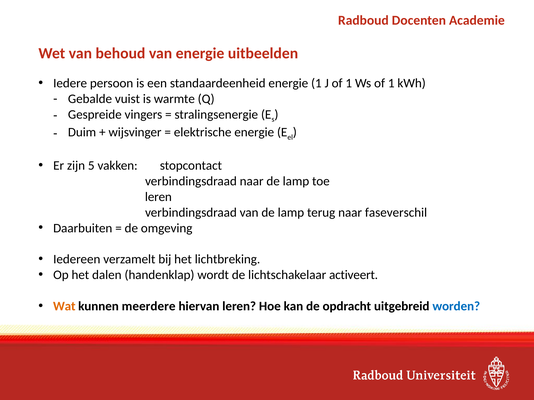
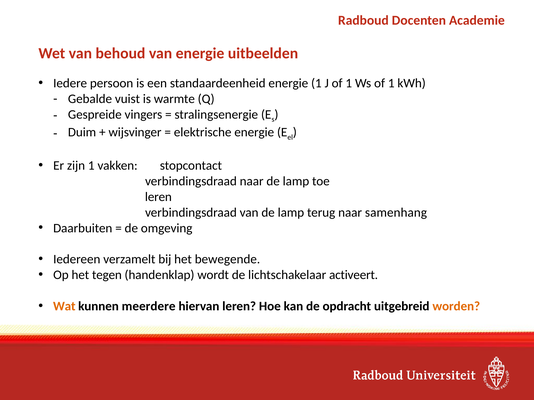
zijn 5: 5 -> 1 (91, 166)
faseverschil: faseverschil -> samenhang (396, 213)
lichtbreking: lichtbreking -> bewegende (227, 260)
dalen: dalen -> tegen (107, 275)
worden colour: blue -> orange (456, 307)
